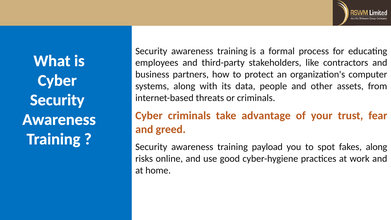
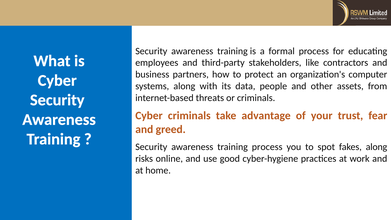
training payload: payload -> process (267, 147)
